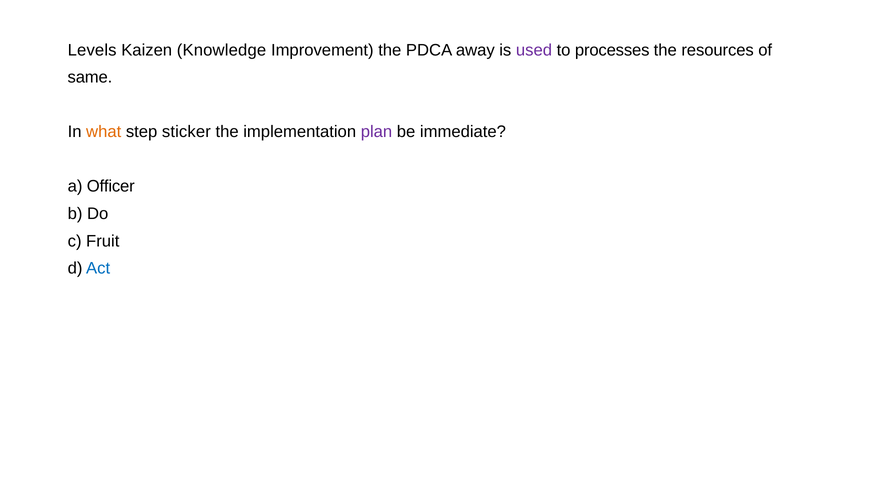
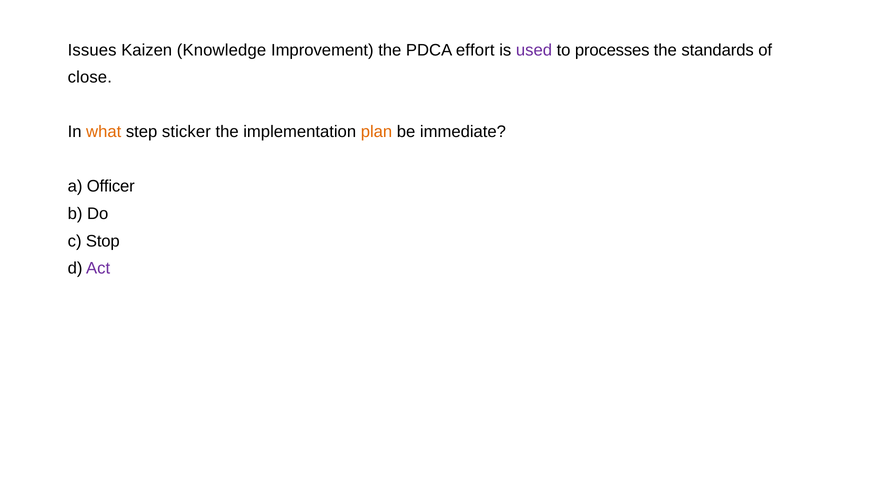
Levels: Levels -> Issues (92, 50)
away: away -> effort (475, 50)
resources: resources -> standards (718, 50)
same: same -> close (90, 77)
plan colour: purple -> orange (376, 132)
Fruit: Fruit -> Stop (103, 241)
Act colour: blue -> purple (98, 268)
